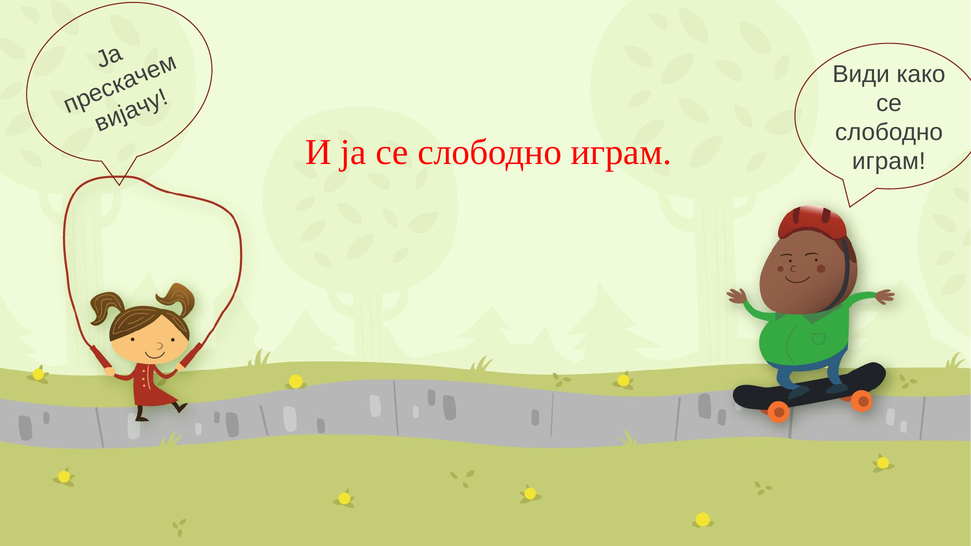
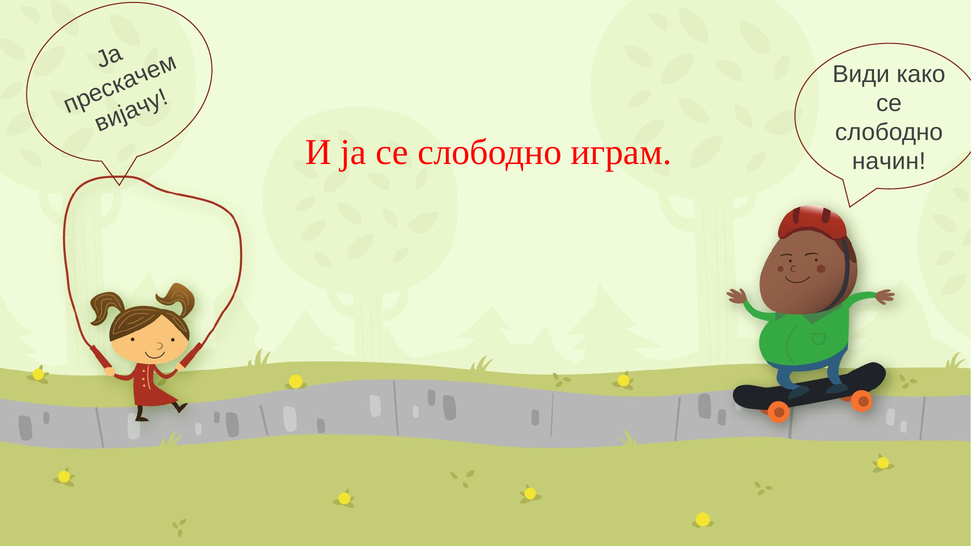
играм: играм -> начин (889, 161)
